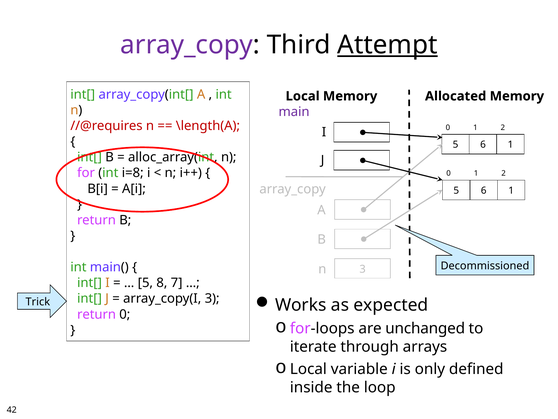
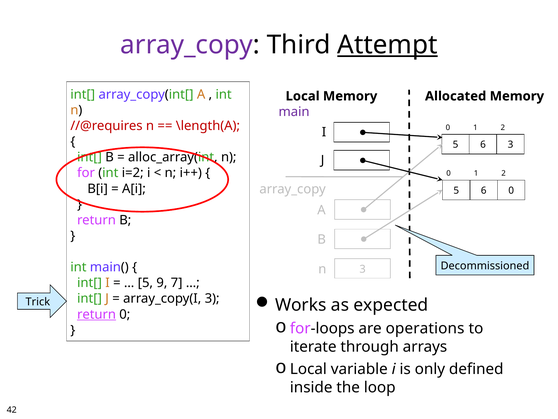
1: 1 -> 3 (510, 144)
i=8: i=8 -> i=2 (133, 173)
1: 1 -> 0 (511, 190)
8: 8 -> 9 (162, 283)
return underline: none -> present (97, 314)
unchanged: unchanged -> operations (425, 328)
